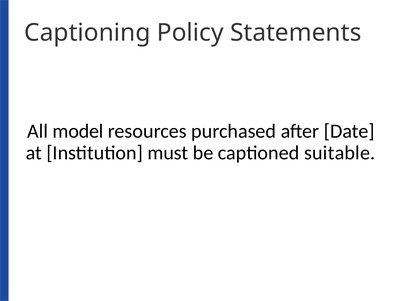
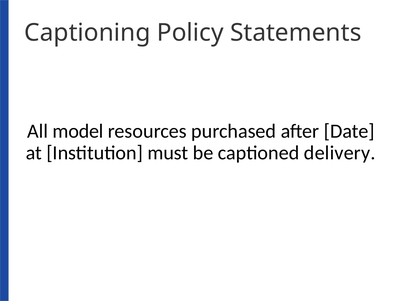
suitable: suitable -> delivery (340, 153)
